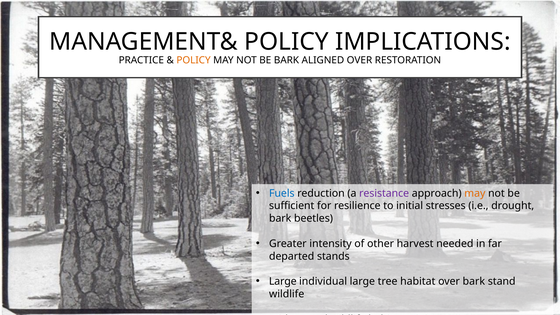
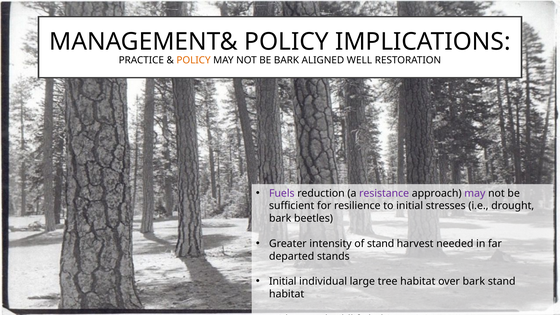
ALIGNED OVER: OVER -> WELL (359, 60)
Fuels colour: blue -> purple (282, 193)
may colour: orange -> purple (475, 193)
of other: other -> stand (381, 244)
Large: Large -> Initial (283, 281)
wildlife: wildlife -> habitat (287, 294)
